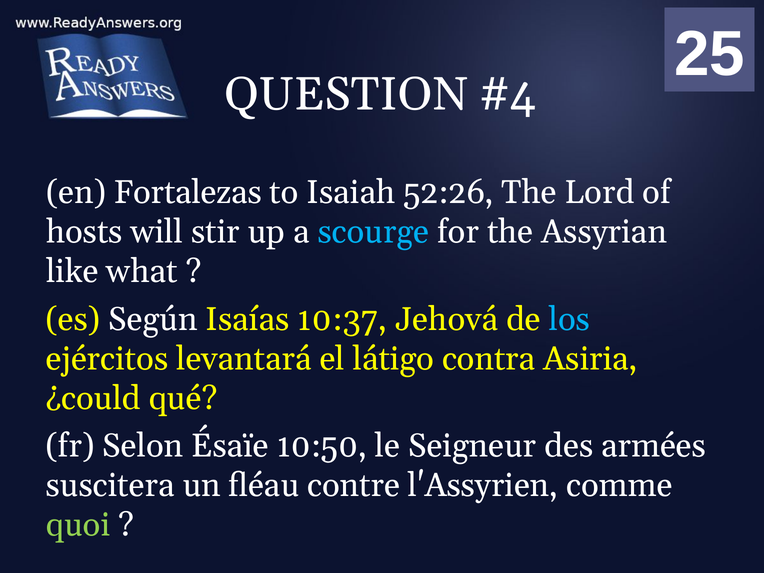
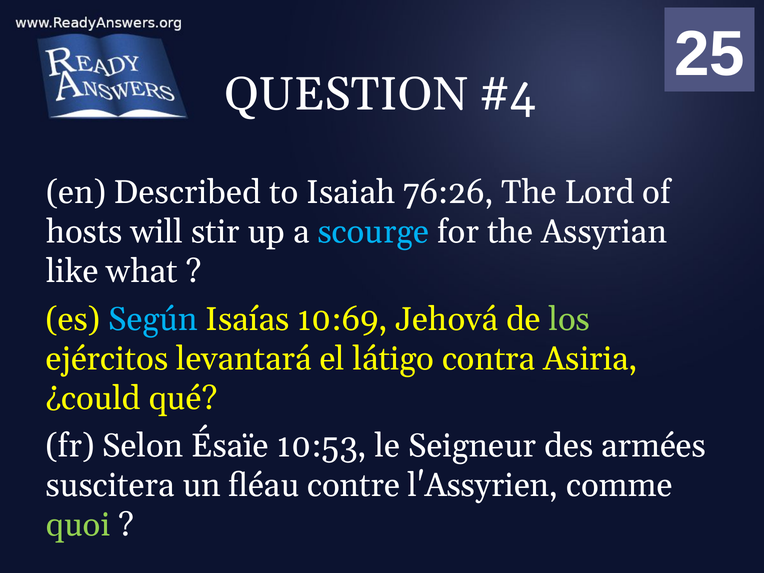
Fortalezas: Fortalezas -> Described (188, 193)
52:26: 52:26 -> 76:26 (448, 193)
Según colour: white -> light blue (153, 319)
10:37: 10:37 -> 10:69 (342, 319)
los colour: light blue -> light green (569, 319)
10:50: 10:50 -> 10:53 (322, 446)
